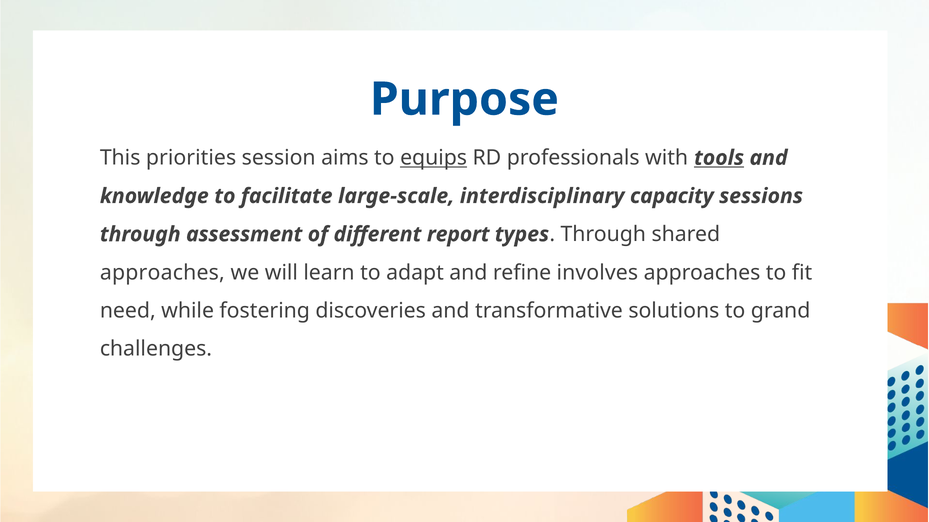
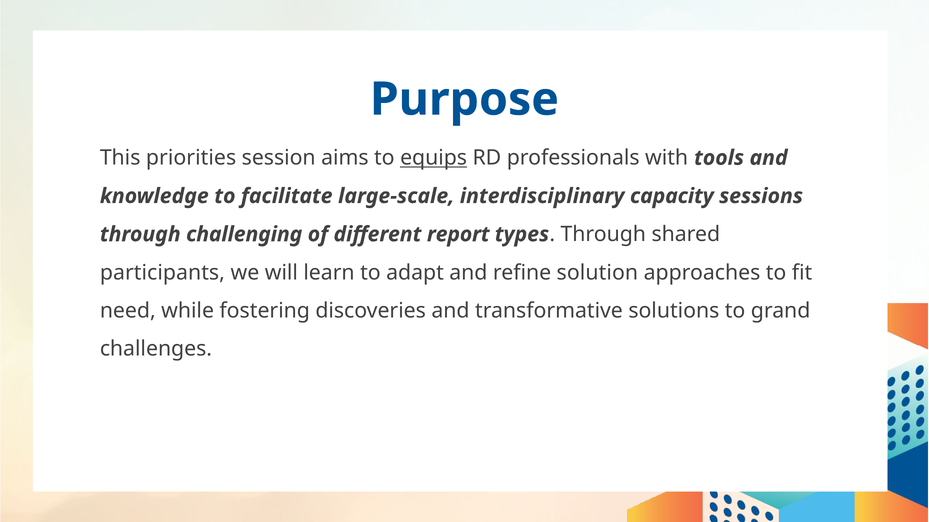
tools underline: present -> none (719, 158)
assessment: assessment -> challenging (244, 235)
approaches: approaches -> participants (162, 273)
involves: involves -> solution (597, 273)
